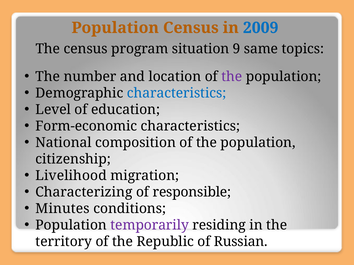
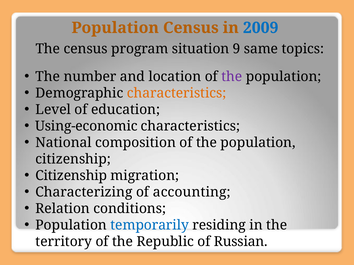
characteristics colour: blue -> orange (177, 93)
Form-economic: Form-economic -> Using-economic (86, 126)
Livelihood: Livelihood -> Citizenship (71, 176)
responsible: responsible -> accounting (192, 192)
Minutes: Minutes -> Relation (63, 209)
temporarily colour: purple -> blue (150, 226)
